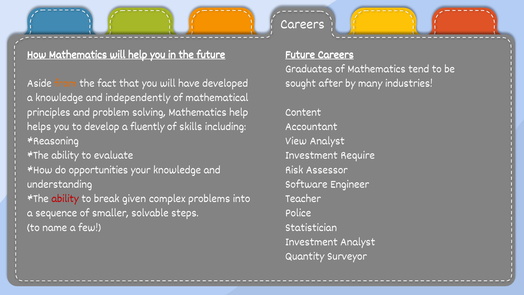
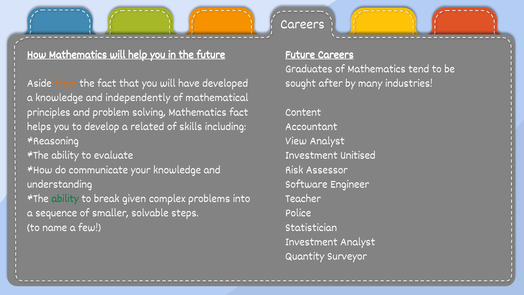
Mathematics help: help -> fact (239, 112)
fluently: fluently -> related (147, 126)
Require: Require -> Unitised (358, 155)
opportunities: opportunities -> communicate (98, 169)
ability colour: red -> green (65, 198)
